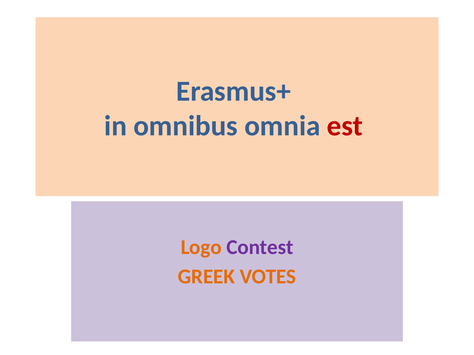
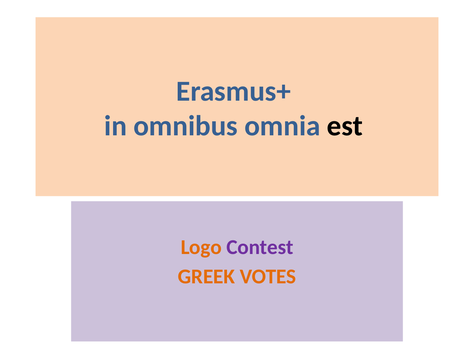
est colour: red -> black (345, 126)
